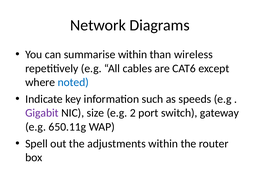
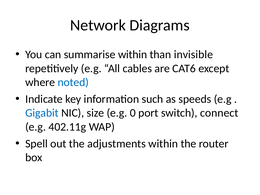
wireless: wireless -> invisible (193, 55)
Gigabit colour: purple -> blue (42, 113)
2: 2 -> 0 (133, 113)
gateway: gateway -> connect (219, 113)
650.11g: 650.11g -> 402.11g (67, 127)
